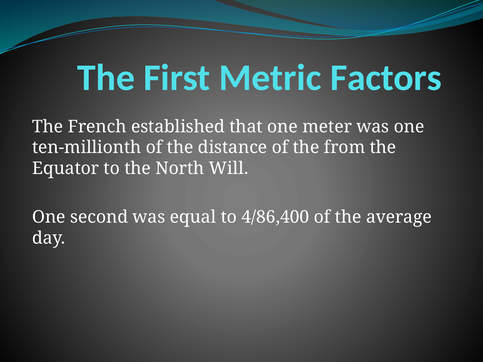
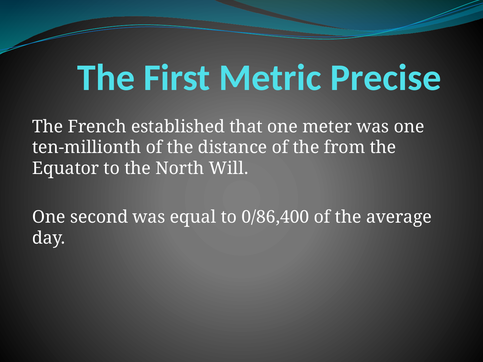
Factors: Factors -> Precise (386, 78)
4/86,400: 4/86,400 -> 0/86,400 (275, 217)
